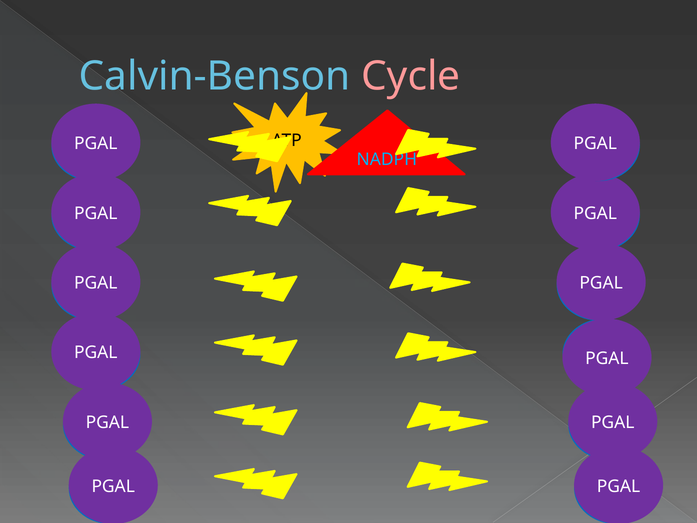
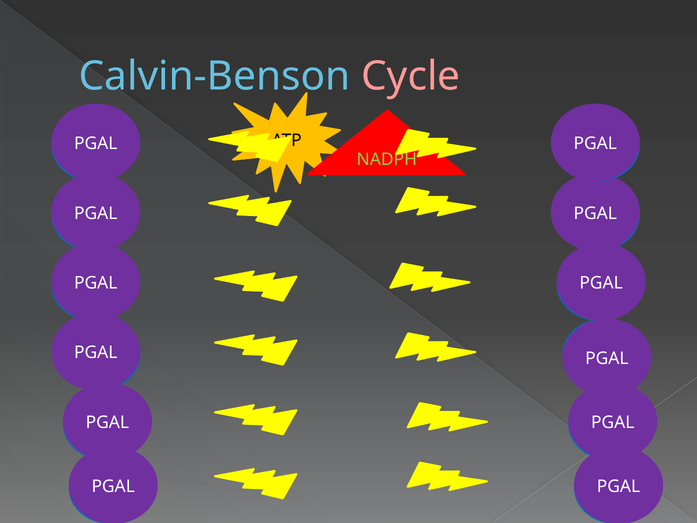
NADPH colour: light blue -> light green (387, 159)
